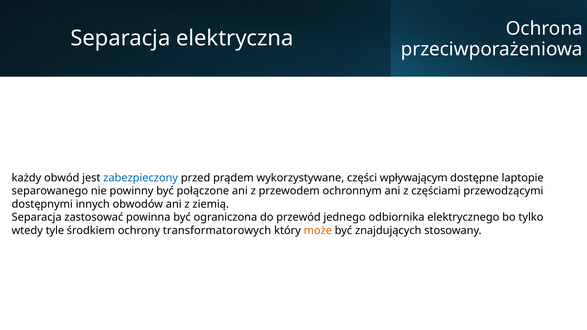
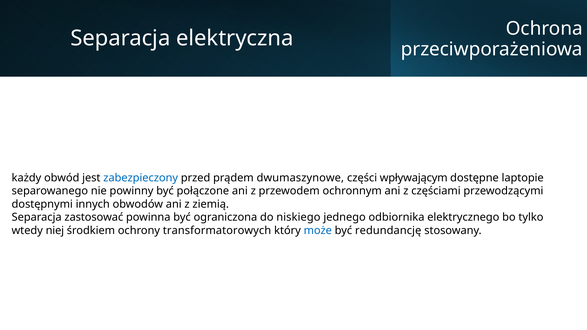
wykorzystywane: wykorzystywane -> dwumaszynowe (300, 178)
przewód: przewód -> niskiego (298, 217)
tyle: tyle -> niej (55, 231)
może colour: orange -> blue (318, 231)
znajdujących: znajdujących -> redundancję (388, 231)
